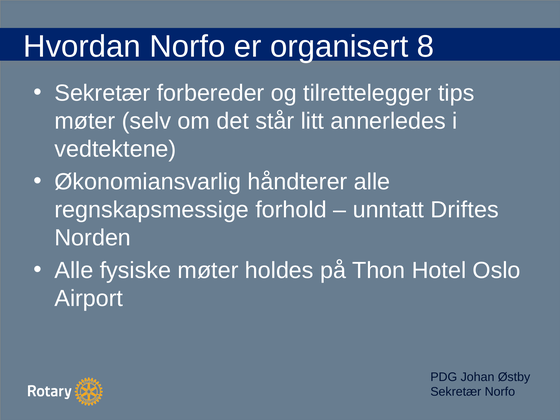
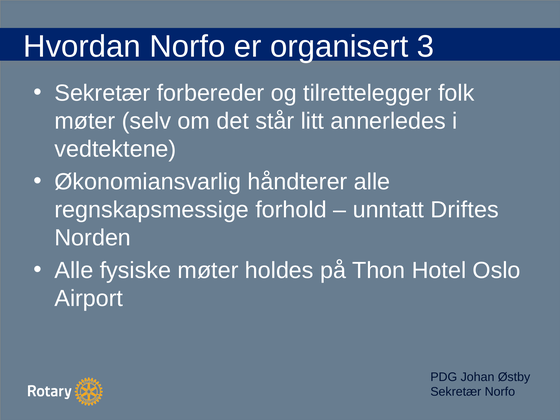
8: 8 -> 3 (426, 47)
tips: tips -> folk (456, 93)
